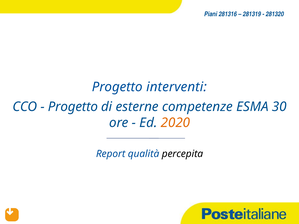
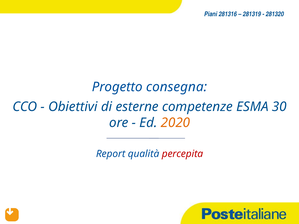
interventi: interventi -> consegna (177, 87)
Progetto: Progetto -> Obiettivi (73, 107)
percepita colour: black -> red (183, 154)
